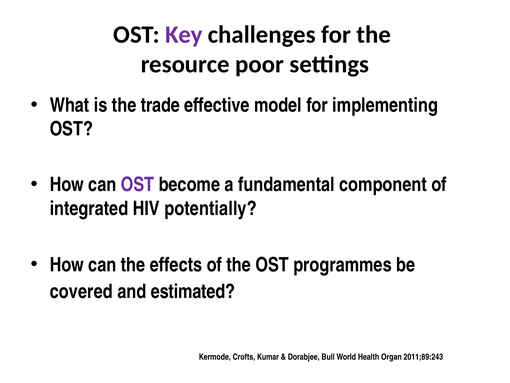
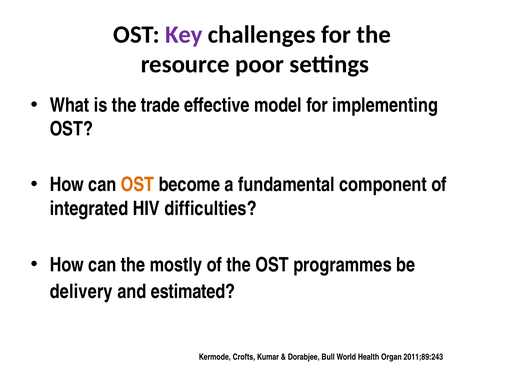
OST colour: purple -> orange (137, 184)
potentially: potentially -> difficulties (211, 208)
effects: effects -> mostly (176, 264)
covered: covered -> delivery (81, 291)
